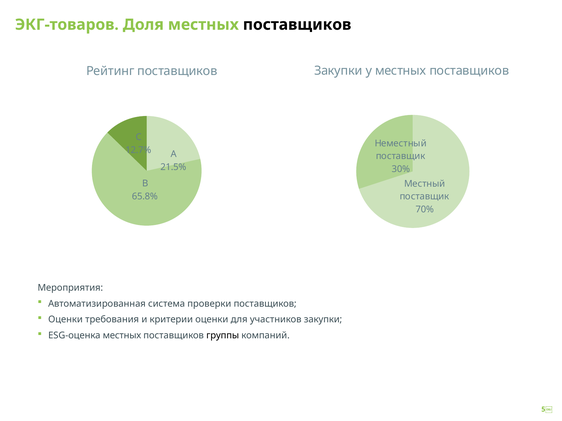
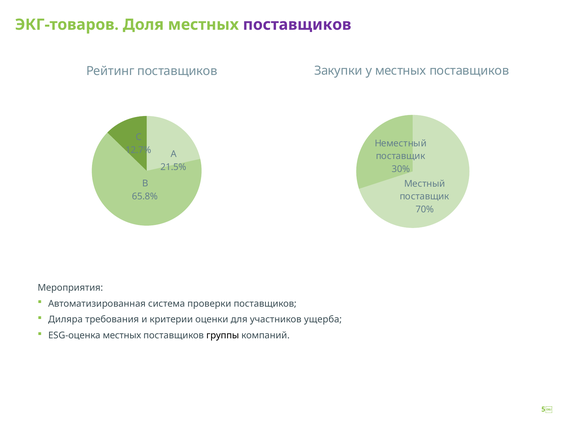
поставщиков colour: black -> purple (297, 25)
Оценки: Оценки -> Диляра (65, 320)
участников закупки: закупки -> ущерба (323, 320)
